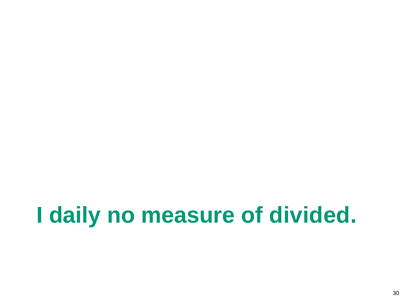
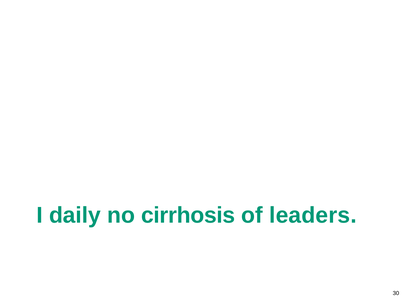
measure: measure -> cirrhosis (188, 215)
divided: divided -> leaders (313, 215)
